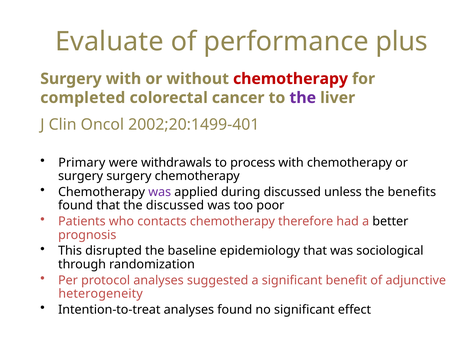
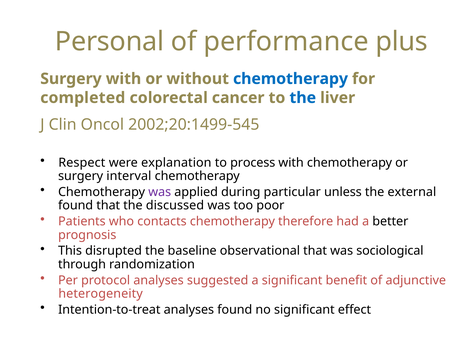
Evaluate: Evaluate -> Personal (110, 41)
chemotherapy colour: red -> blue (291, 79)
the colour: purple -> blue (303, 98)
2002;20:1499-401: 2002;20:1499-401 -> 2002;20:1499-545 (194, 125)
Primary: Primary -> Respect (82, 163)
withdrawals: withdrawals -> explanation (176, 163)
surgery surgery: surgery -> interval (129, 176)
during discussed: discussed -> particular (292, 192)
benefits: benefits -> external (412, 192)
epidemiology: epidemiology -> observational (260, 251)
